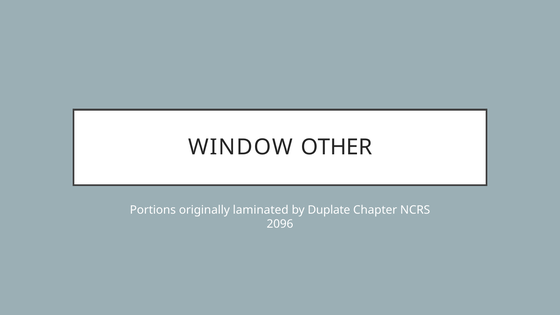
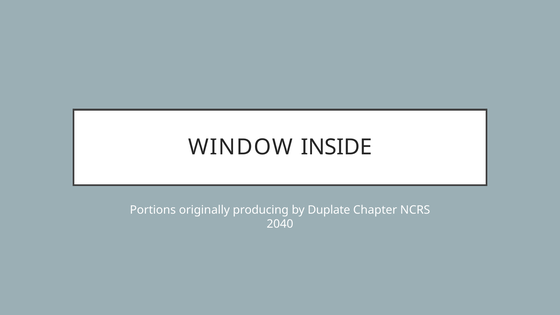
OTHER: OTHER -> INSIDE (336, 147)
laminated: laminated -> producing (261, 210)
2096: 2096 -> 2040 (280, 224)
